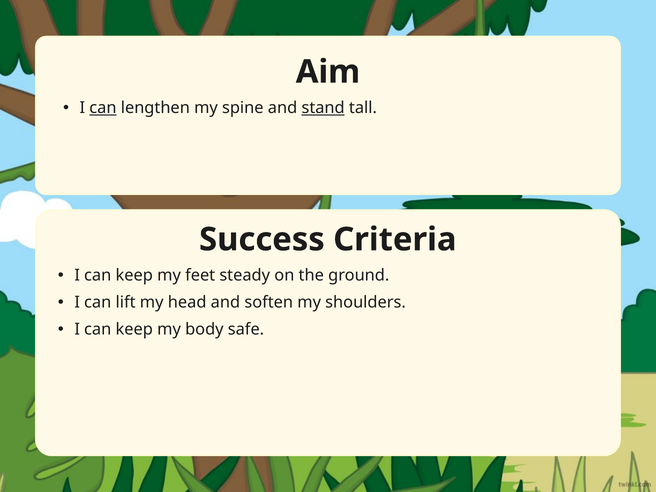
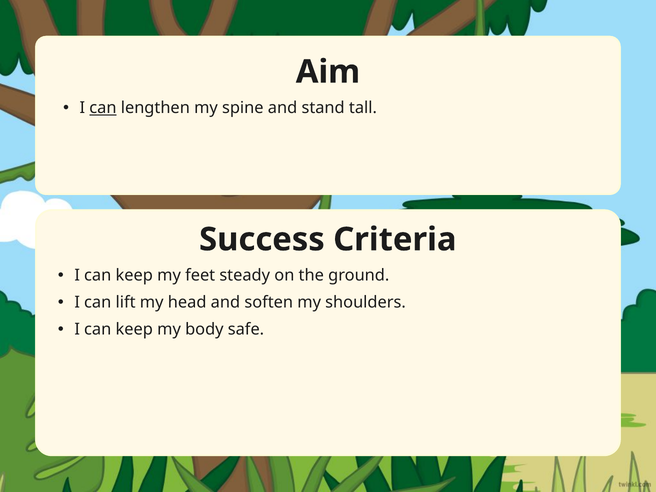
stand underline: present -> none (323, 108)
